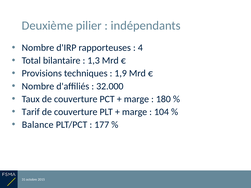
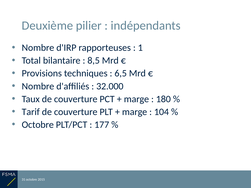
4: 4 -> 1 (140, 48)
1,3: 1,3 -> 8,5 (94, 61)
1,9: 1,9 -> 6,5 (121, 73)
Balance: Balance -> Octobre (38, 125)
